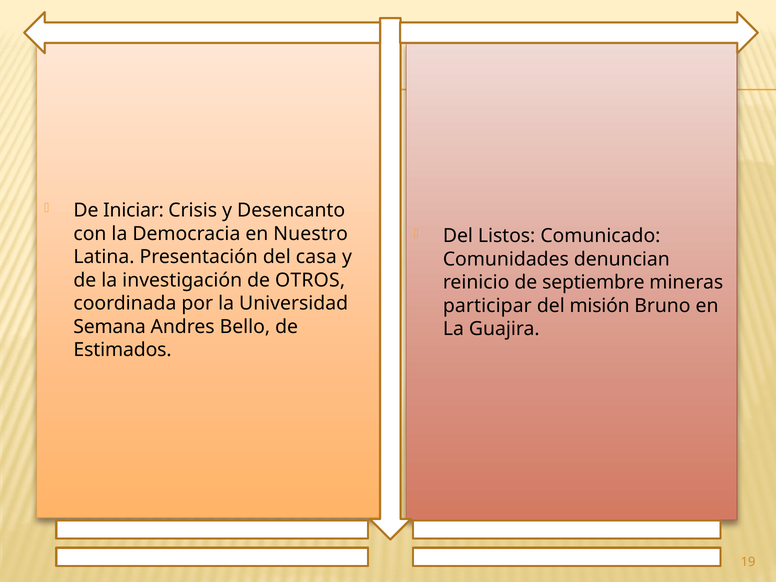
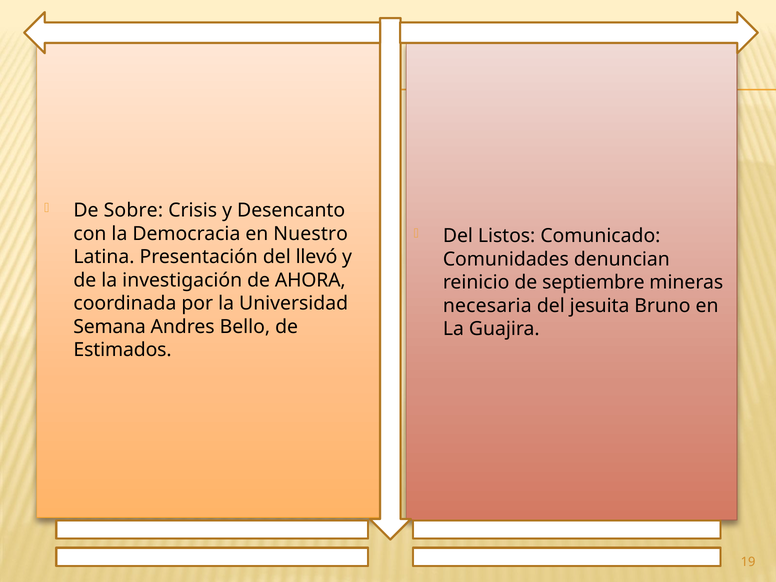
Iniciar: Iniciar -> Sobre (133, 210)
casa: casa -> llevó (317, 257)
OTROS: OTROS -> AHORA (310, 280)
participar: participar -> necesaria (487, 306)
misión: misión -> jesuita (600, 306)
